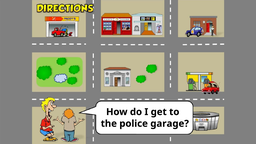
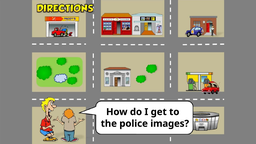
garage: garage -> images (170, 124)
